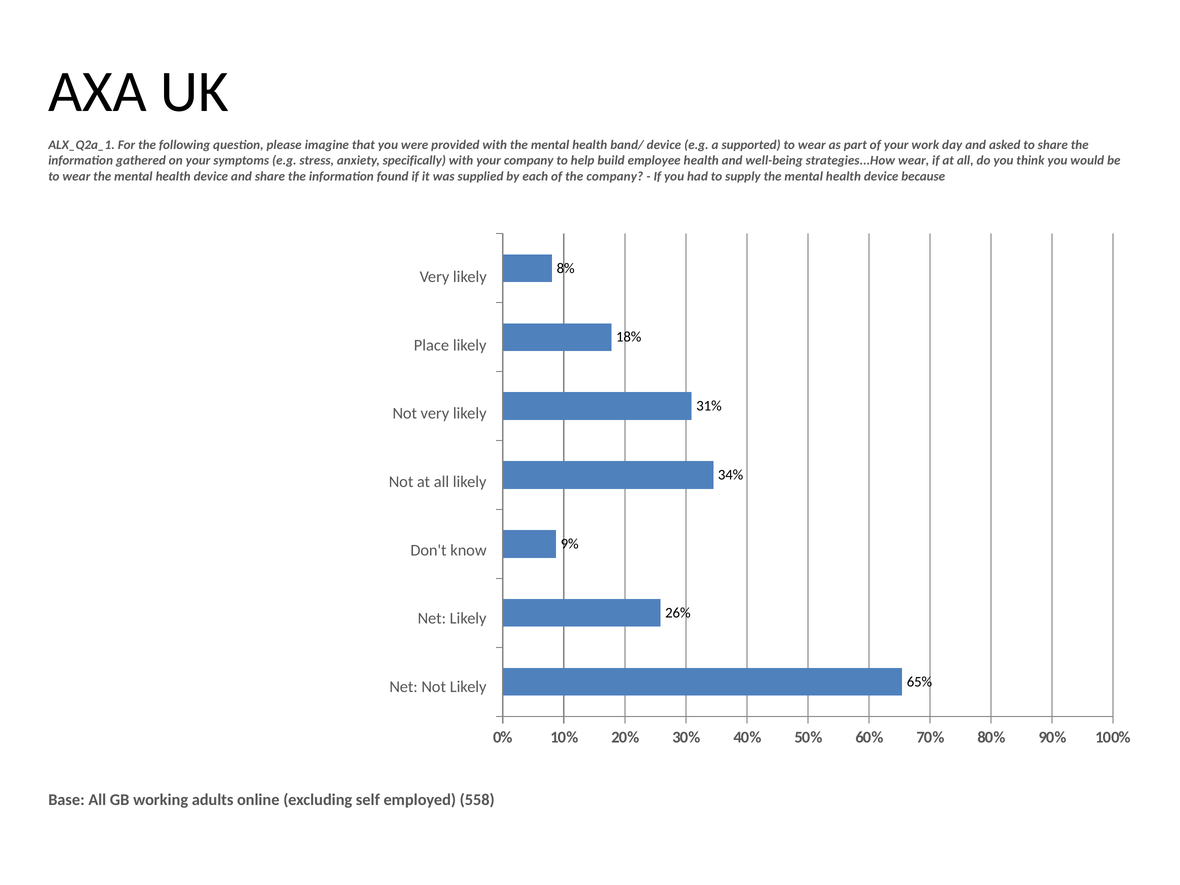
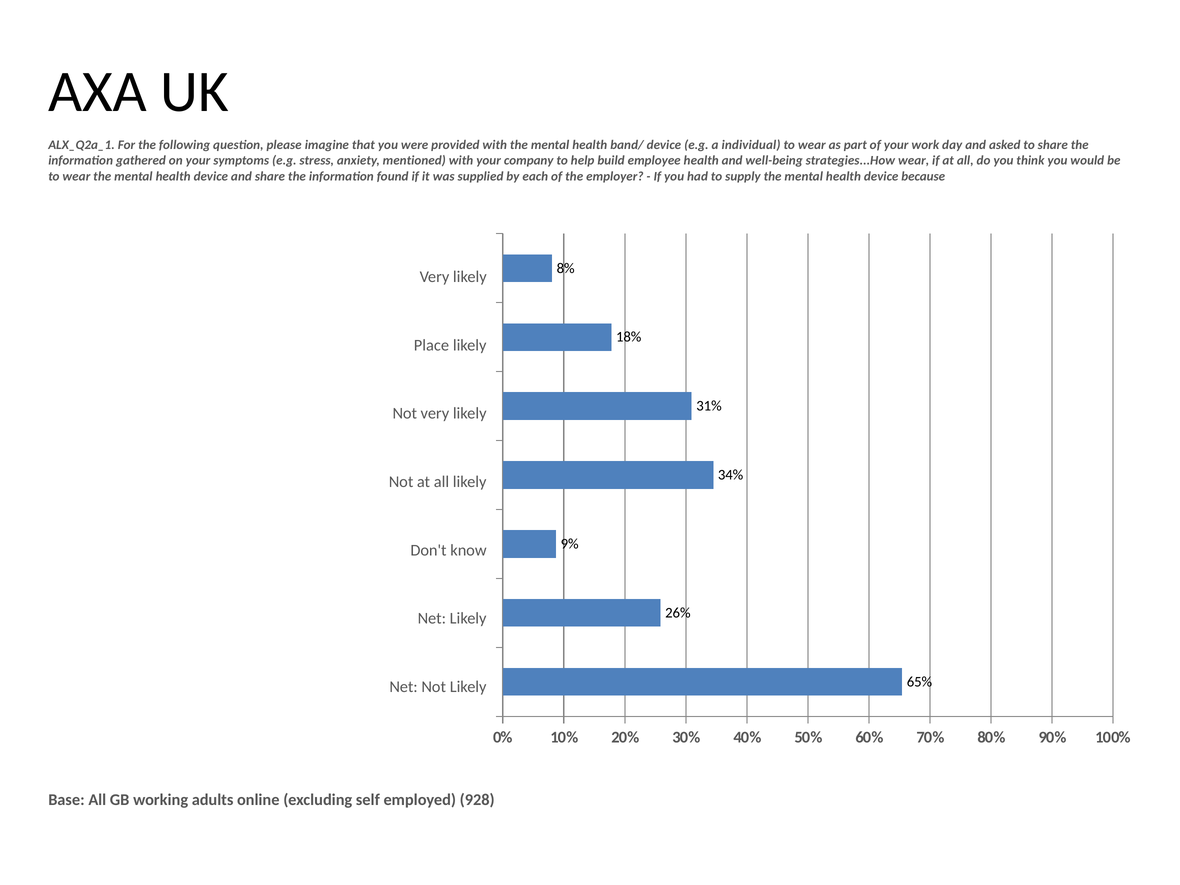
supported: supported -> individual (751, 145)
specifically: specifically -> mentioned (414, 161)
the company: company -> employer (615, 176)
558: 558 -> 928 (477, 800)
